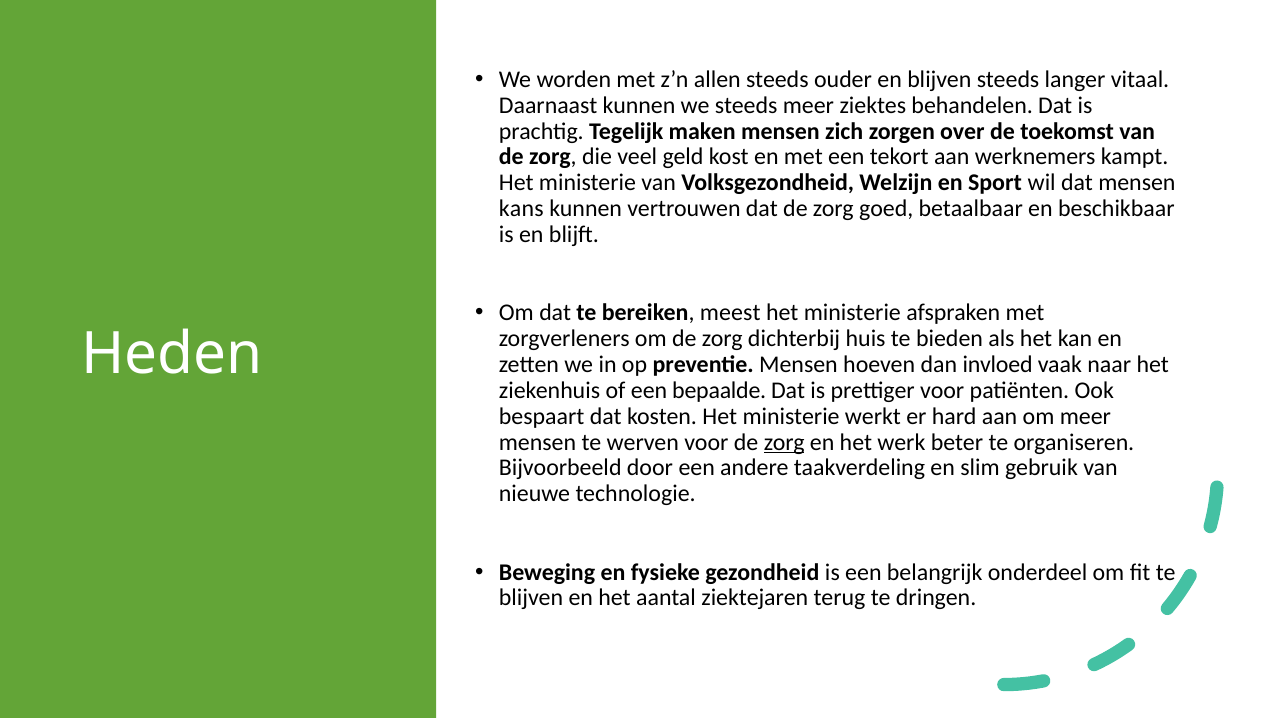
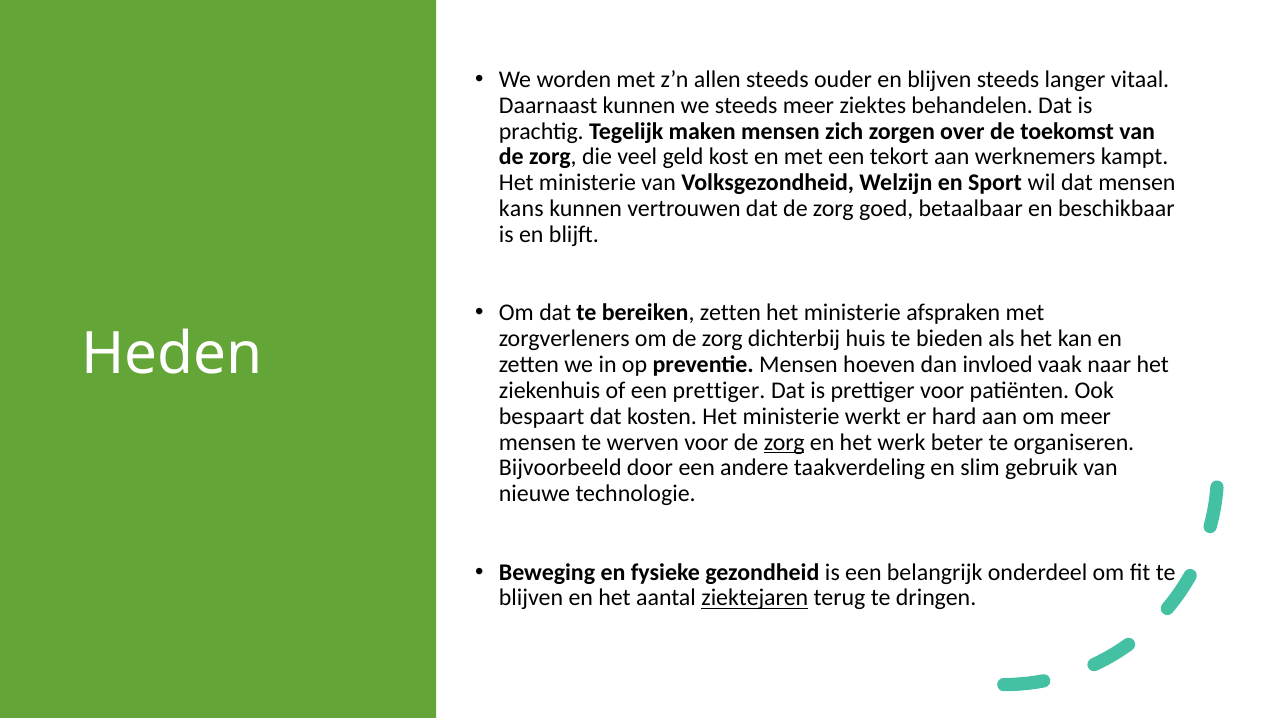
bereiken meest: meest -> zetten (730, 313)
een bepaalde: bepaalde -> prettiger (719, 390)
ziektejaren underline: none -> present (755, 598)
